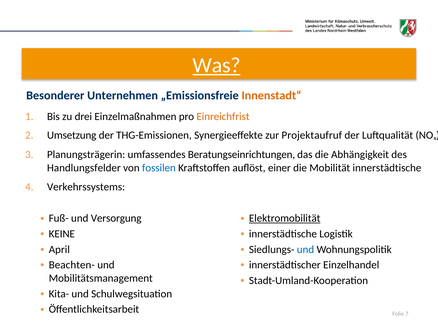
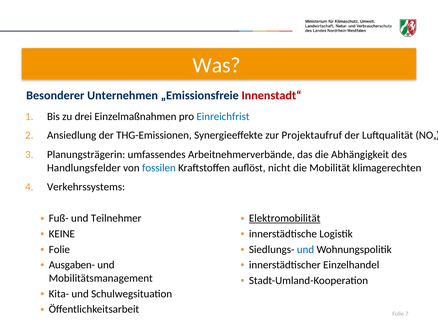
Was underline: present -> none (217, 65)
Innenstadt“ colour: orange -> red (271, 96)
Einreichfrist colour: orange -> blue (223, 117)
Umsetzung: Umsetzung -> Ansiedlung (72, 136)
Beratungseinrichtungen: Beratungseinrichtungen -> Arbeitnehmerverbände (241, 155)
einer: einer -> nicht (279, 168)
Mobilität innerstädtische: innerstädtische -> klimagerechten (387, 168)
Versorgung: Versorgung -> Teilnehmer (116, 219)
April: April -> Folie (59, 250)
Beachten-: Beachten- -> Ausgaben- (72, 265)
